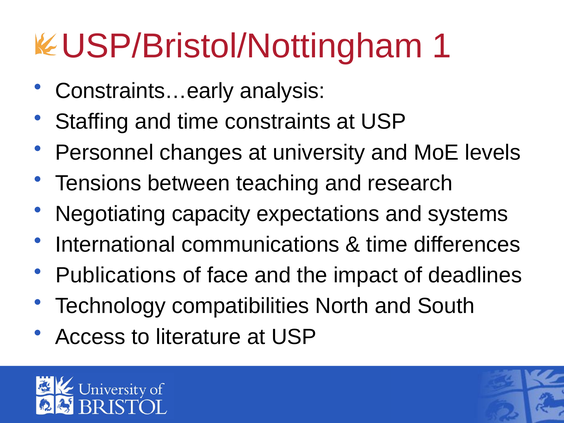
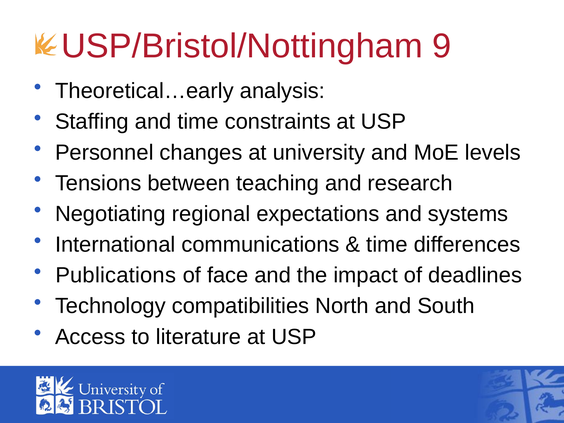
1: 1 -> 9 (442, 46)
Constraints…early: Constraints…early -> Theoretical…early (144, 91)
capacity: capacity -> regional (211, 214)
